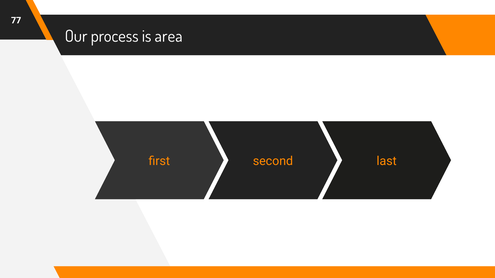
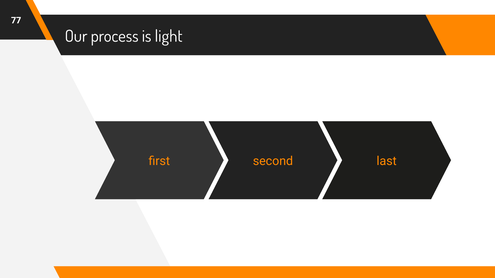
area: area -> light (169, 36)
